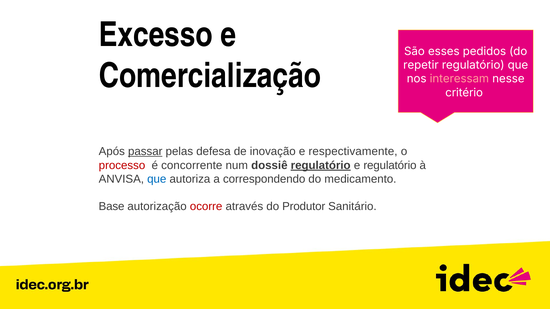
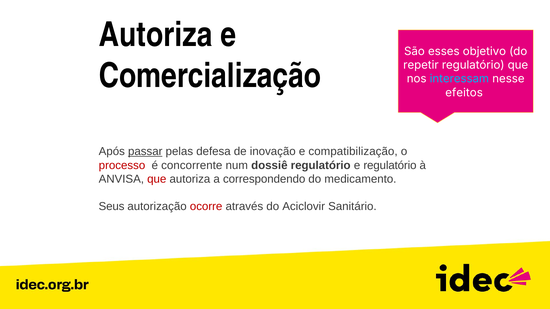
Excesso: Excesso -> Autoriza (156, 35)
pedidos: pedidos -> objetivo (484, 51)
interessam colour: pink -> light blue (459, 79)
critério: critério -> efeitos (464, 93)
respectivamente: respectivamente -> compatibilização (353, 152)
regulatório underline: present -> none (321, 165)
que colour: blue -> red (157, 179)
Base: Base -> Seus (112, 207)
Produtor: Produtor -> Aciclovir (304, 207)
